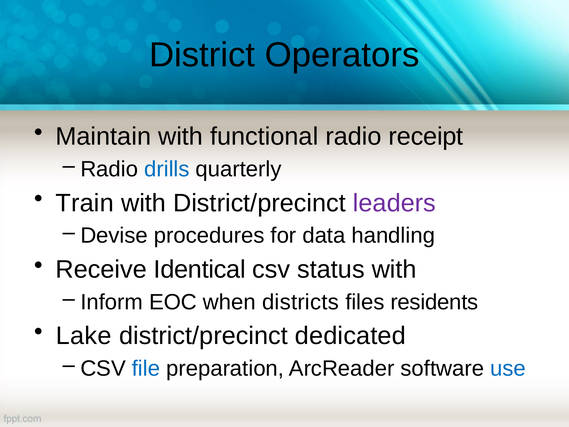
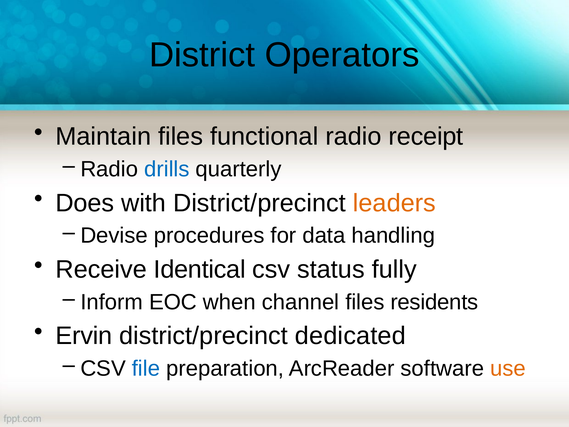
Maintain with: with -> files (181, 136)
Train: Train -> Does (85, 203)
leaders colour: purple -> orange (394, 203)
status with: with -> fully (394, 269)
districts: districts -> channel (301, 302)
Lake: Lake -> Ervin (84, 336)
use colour: blue -> orange (508, 368)
